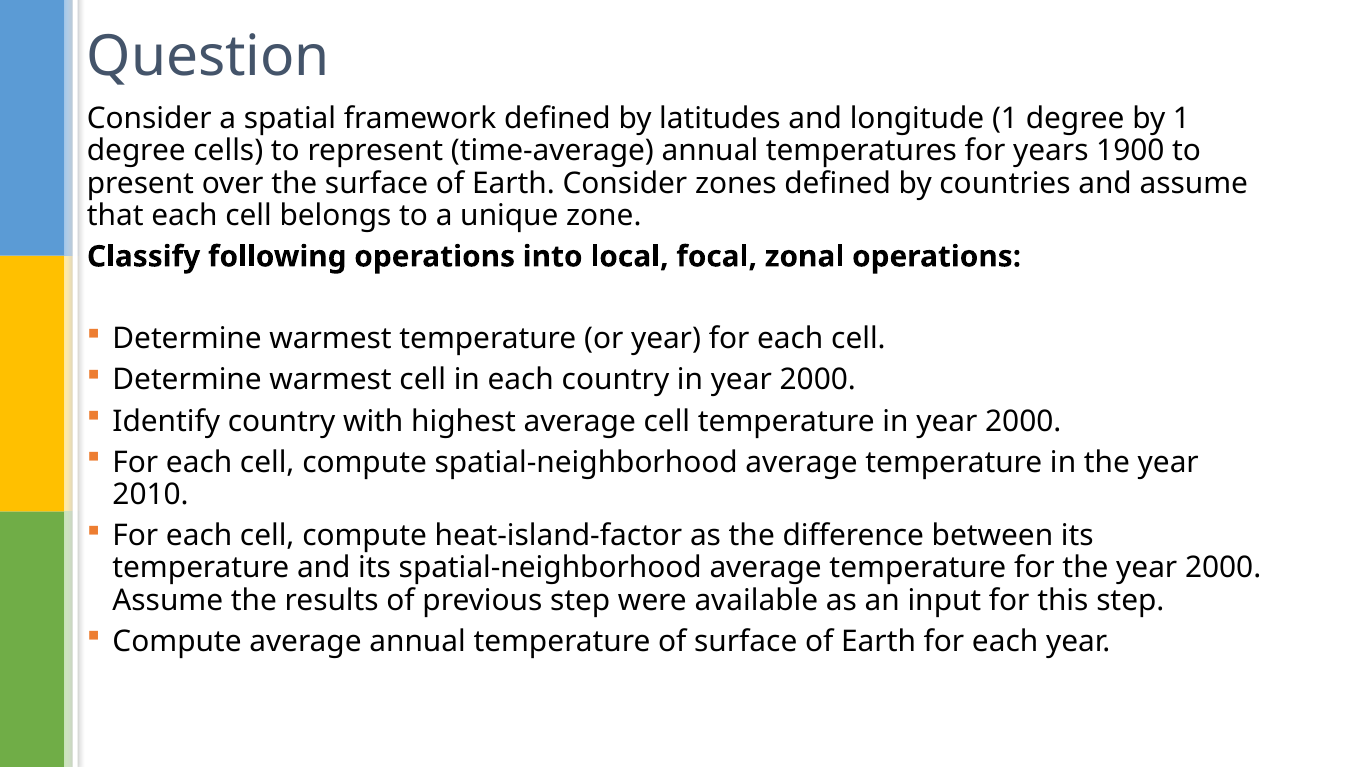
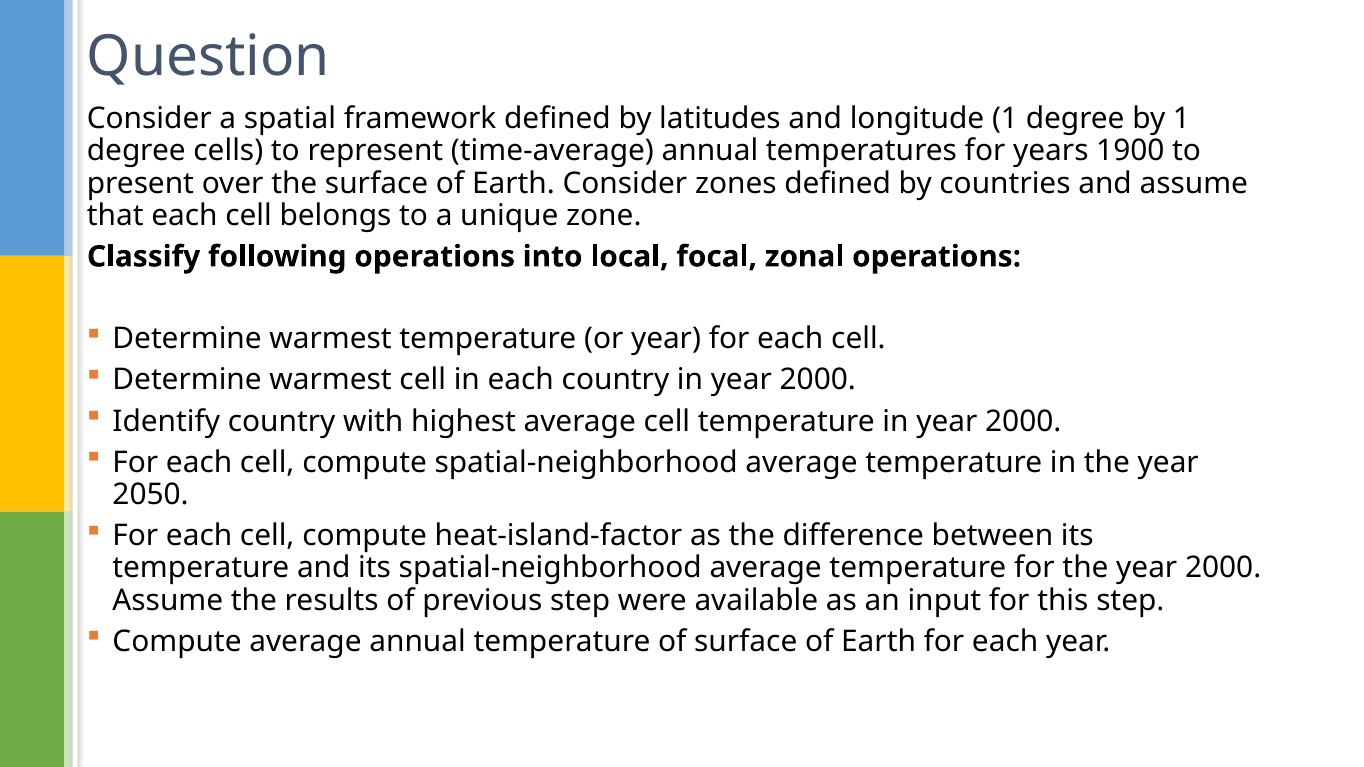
2010: 2010 -> 2050 (151, 495)
